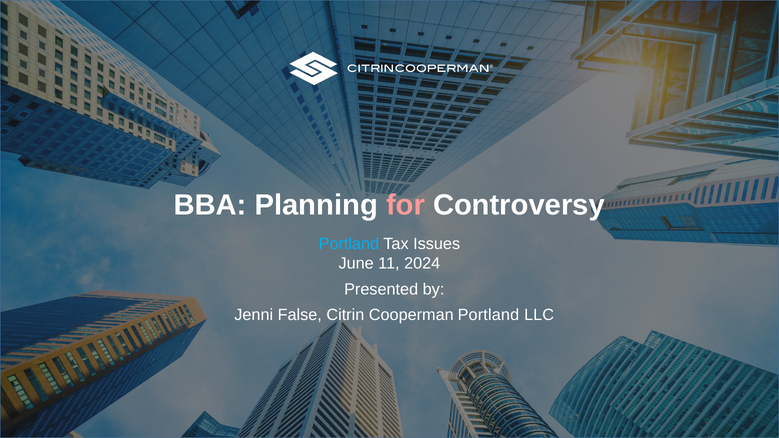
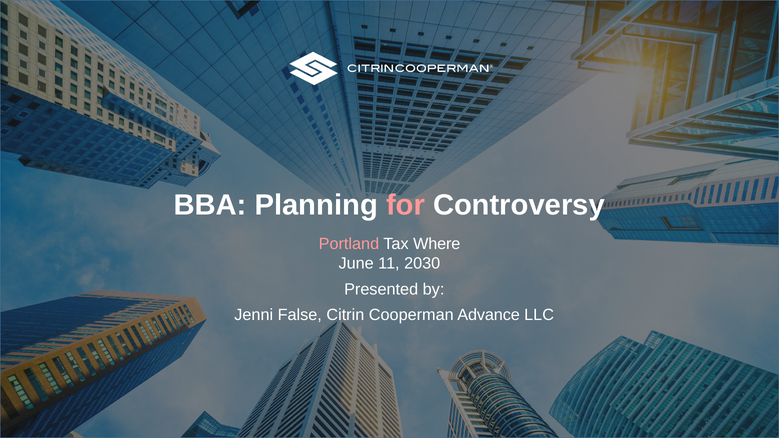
Portland colour: light blue -> pink (349, 244)
Issues: Issues -> Where (437, 244)
2024: 2024 -> 2030 (422, 263)
Cooperman Portland: Portland -> Advance (489, 315)
